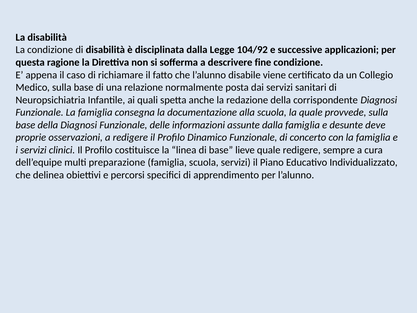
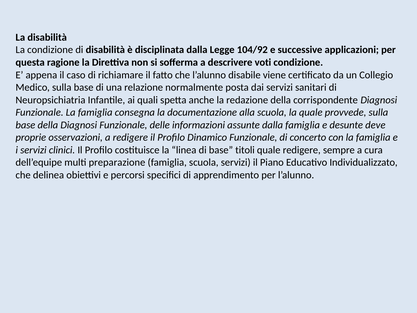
fine: fine -> voti (263, 62)
lieve: lieve -> titoli (245, 150)
